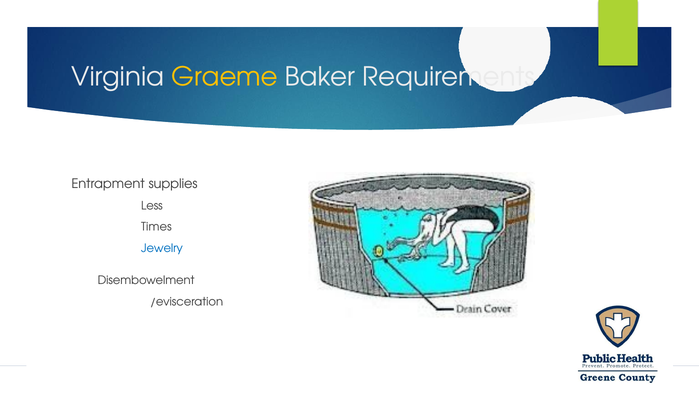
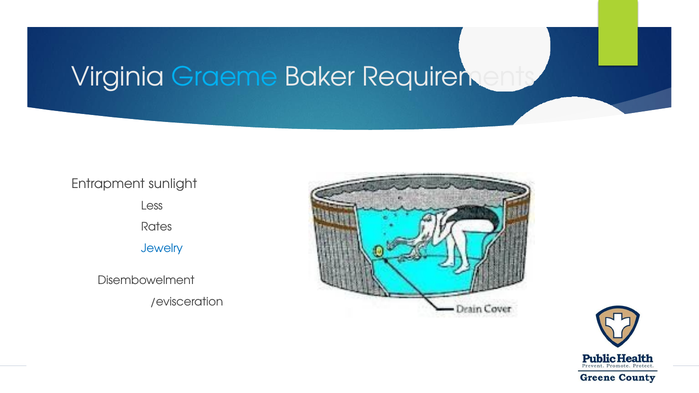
Graeme colour: yellow -> light blue (225, 77)
supplies: supplies -> sunlight (173, 184)
Times: Times -> Rates (156, 227)
